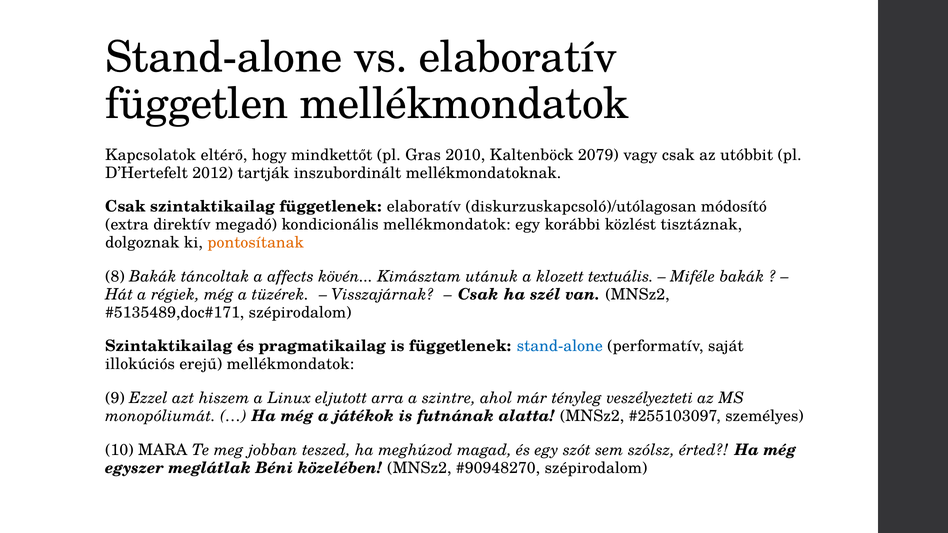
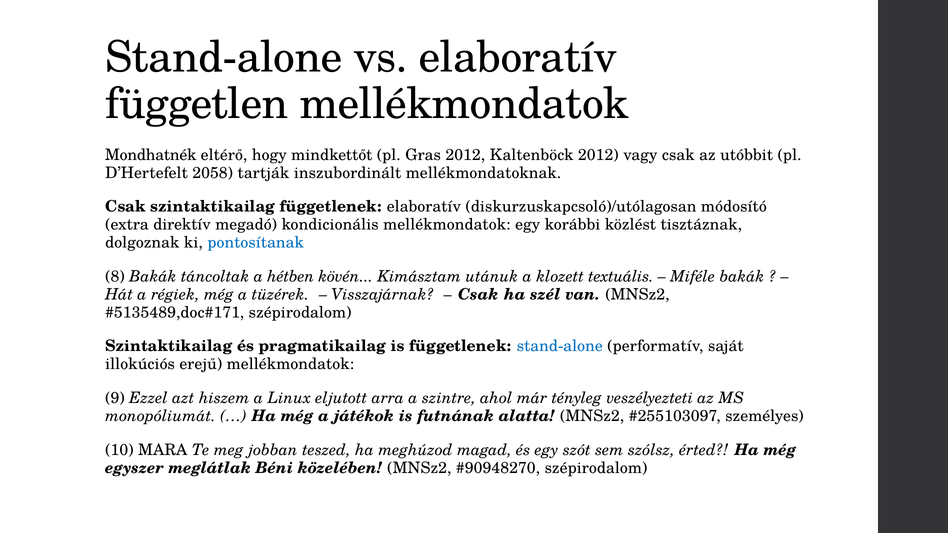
Kapcsolatok: Kapcsolatok -> Mondhatnék (151, 155)
Gras 2010: 2010 -> 2012 (465, 155)
Kaltenböck 2079: 2079 -> 2012 (598, 155)
2012: 2012 -> 2058 (213, 173)
pontosítanak colour: orange -> blue (256, 243)
affects: affects -> hétben (291, 277)
